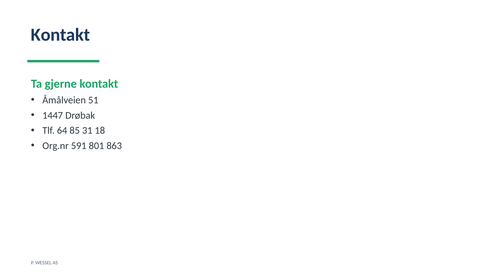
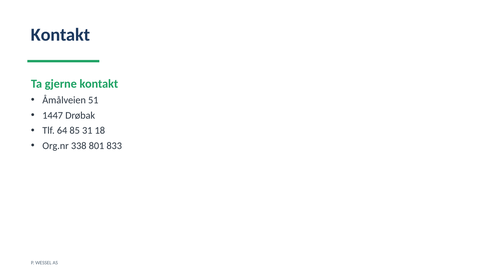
591: 591 -> 338 (79, 146)
863: 863 -> 833 (114, 146)
